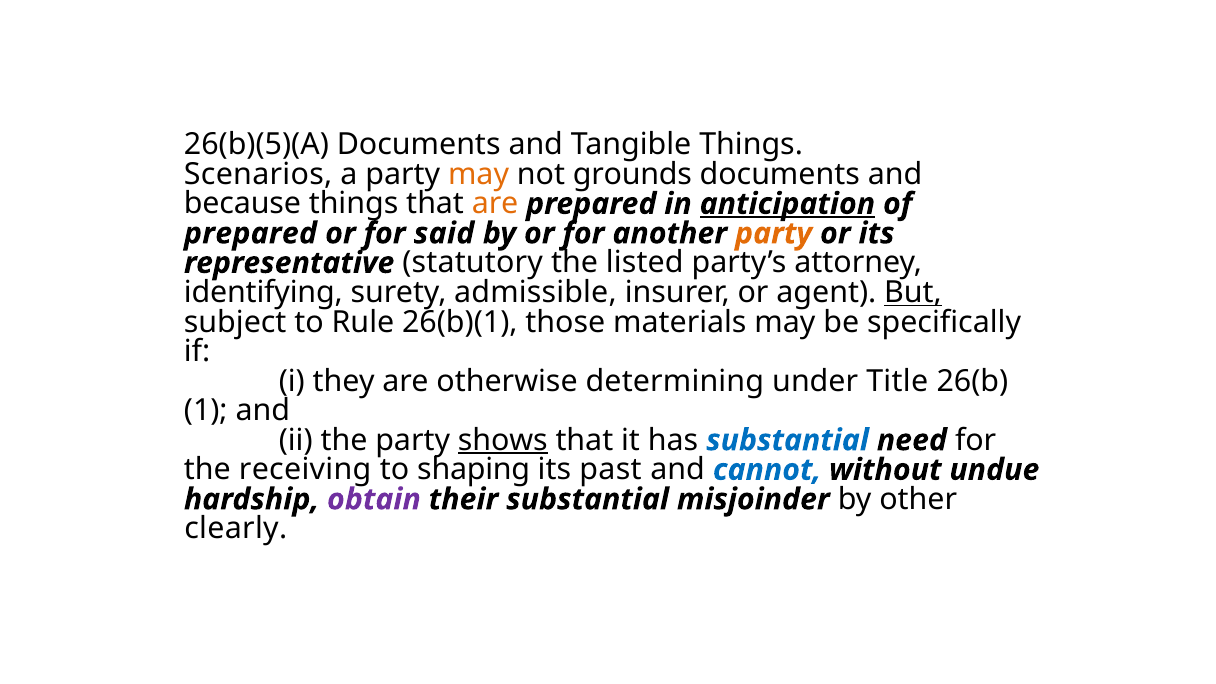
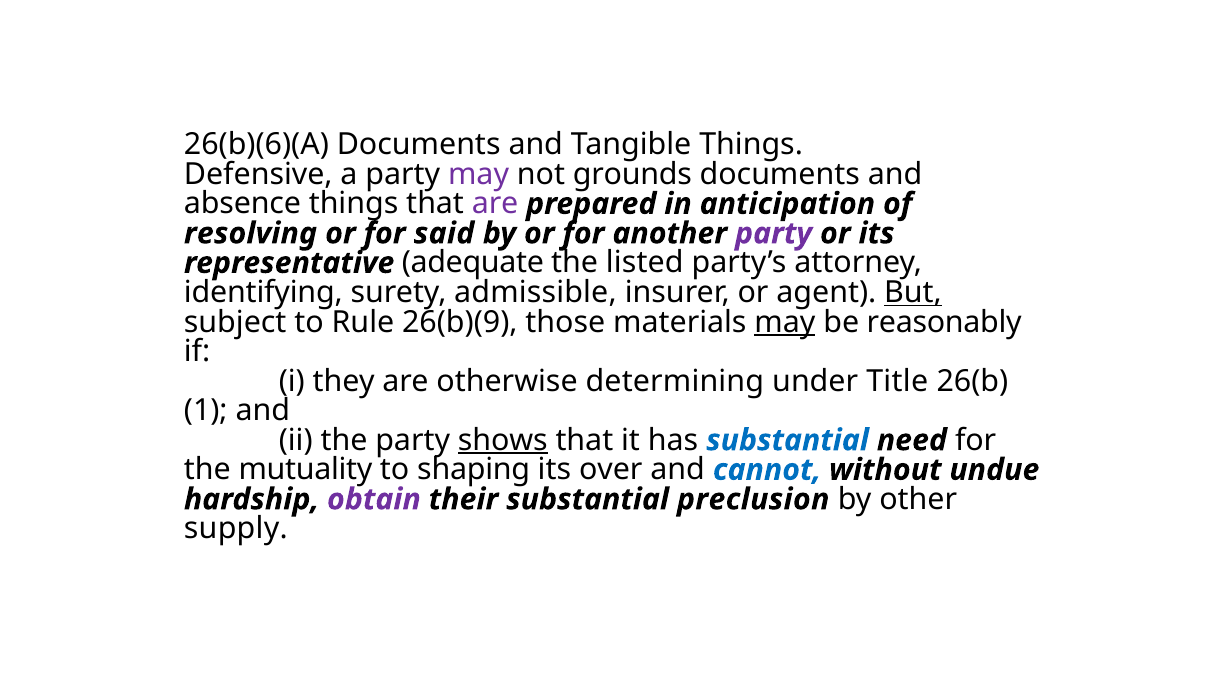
26(b)(5)(A: 26(b)(5)(A -> 26(b)(6)(A (256, 145)
Scenarios: Scenarios -> Defensive (258, 174)
may colour: orange -> purple (479, 174)
because: because -> absence (242, 204)
are colour: orange -> purple (495, 204)
anticipation underline: present -> none (787, 204)
prepared: prepared -> resolving (251, 233)
party colour: orange -> purple (774, 233)
statutory: statutory -> adequate (473, 263)
26(b)(1: 26(b)(1 -> 26(b)(9 (460, 322)
may underline: none -> present (785, 322)
specifically: specifically -> reasonably (944, 322)
receiving: receiving -> mutuality (305, 470)
past: past -> over (611, 470)
misjoinder: misjoinder -> preclusion (753, 499)
clearly: clearly -> supply (236, 529)
